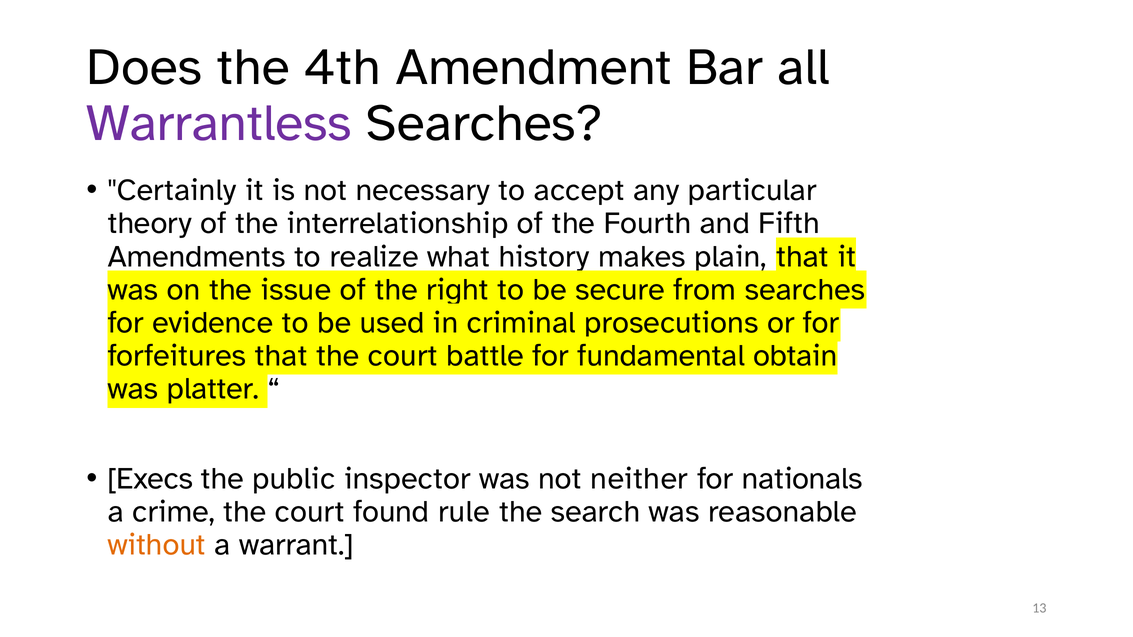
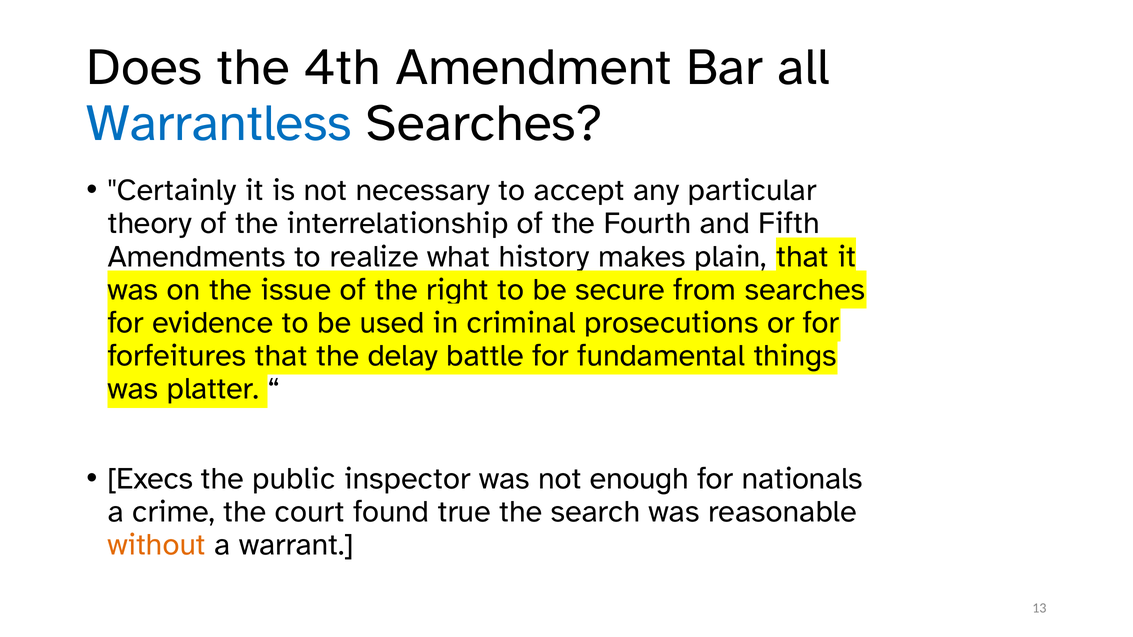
Warrantless colour: purple -> blue (219, 123)
that the court: court -> delay (403, 356)
obtain: obtain -> things (795, 356)
neither: neither -> enough (639, 479)
rule: rule -> true (464, 512)
